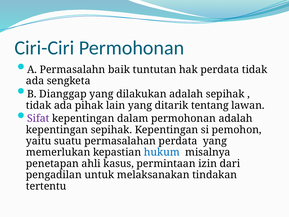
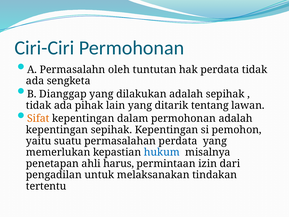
baik: baik -> oleh (119, 70)
Sifat colour: purple -> orange (38, 118)
kasus: kasus -> harus (119, 163)
